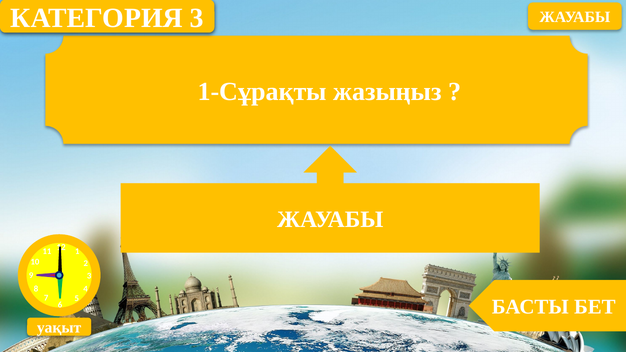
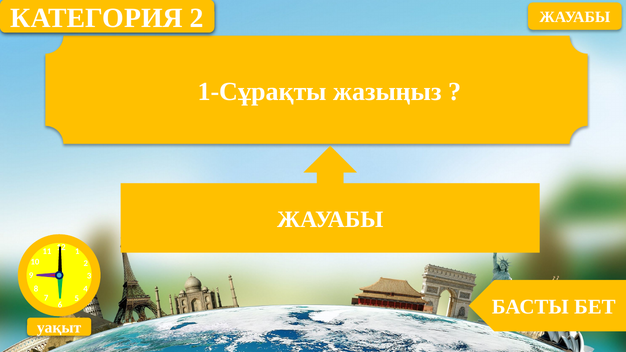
КАТЕГОРИЯ 3: 3 -> 2 (197, 18)
